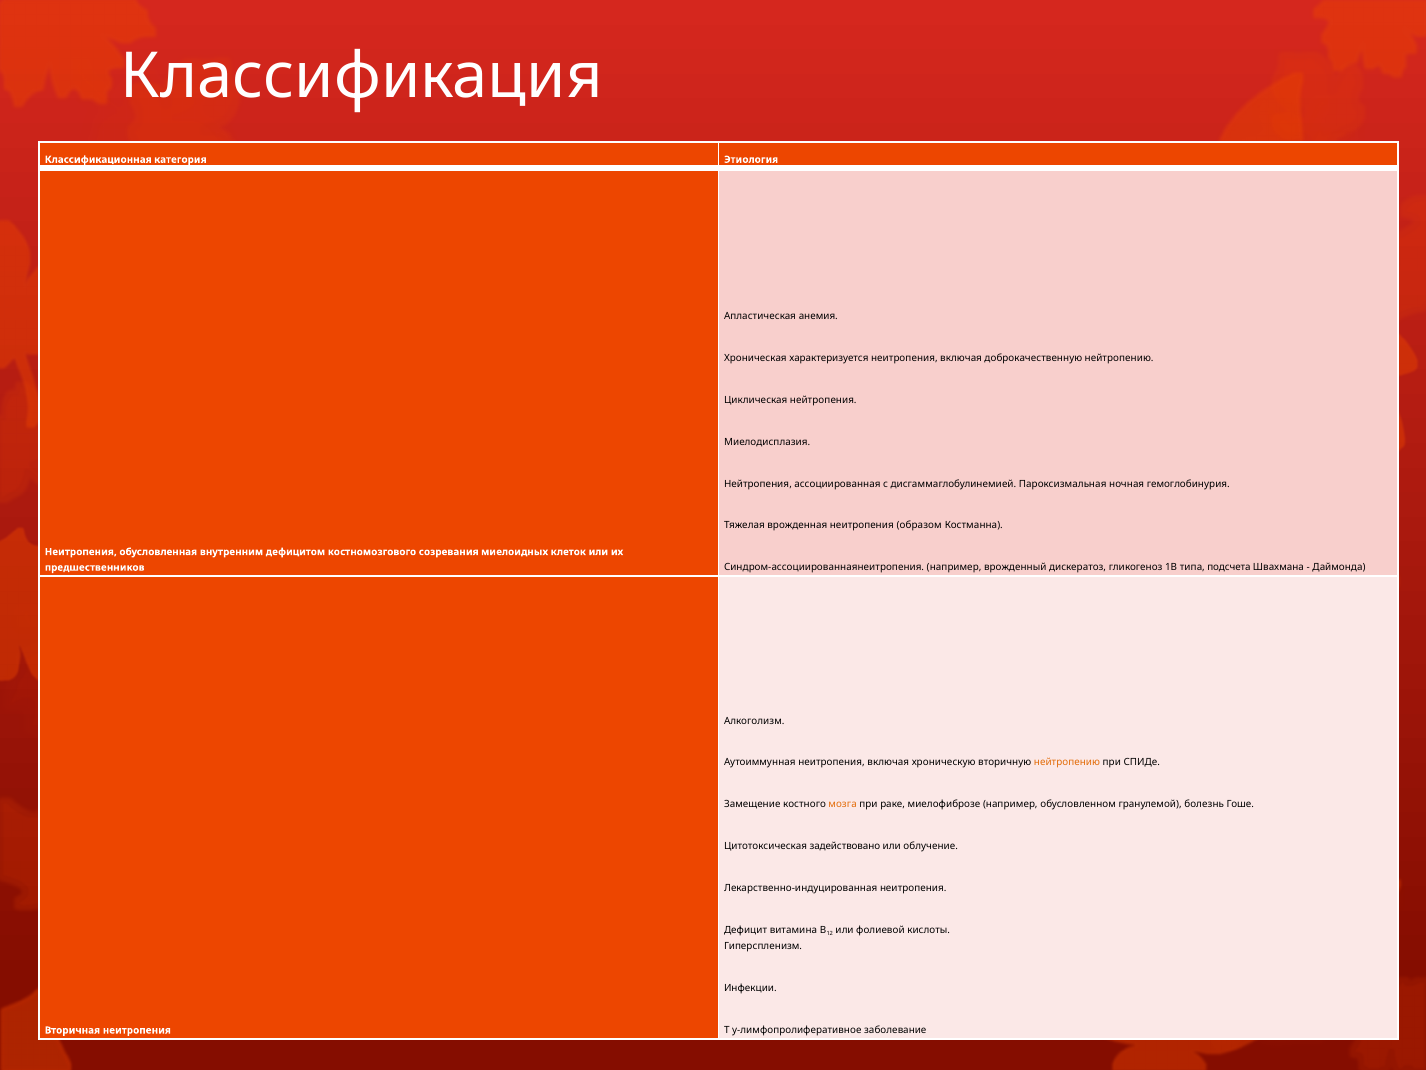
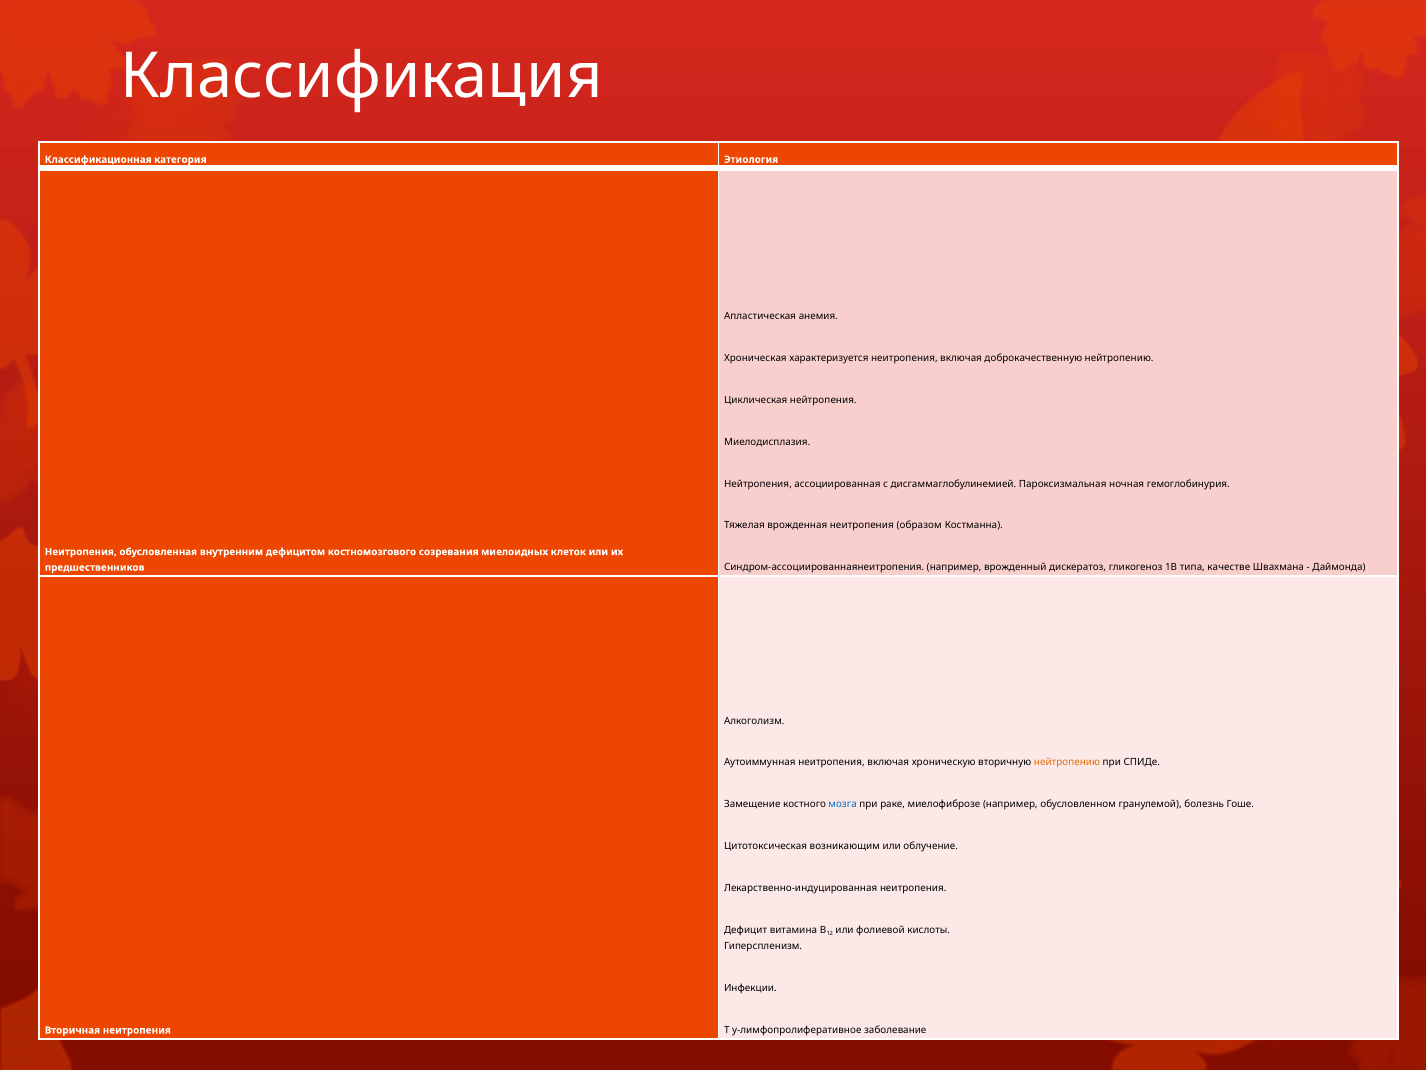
подсчета: подсчета -> качестве (1229, 567)
мозга colour: orange -> blue (843, 804)
задействовано: задействовано -> возникающим (845, 846)
